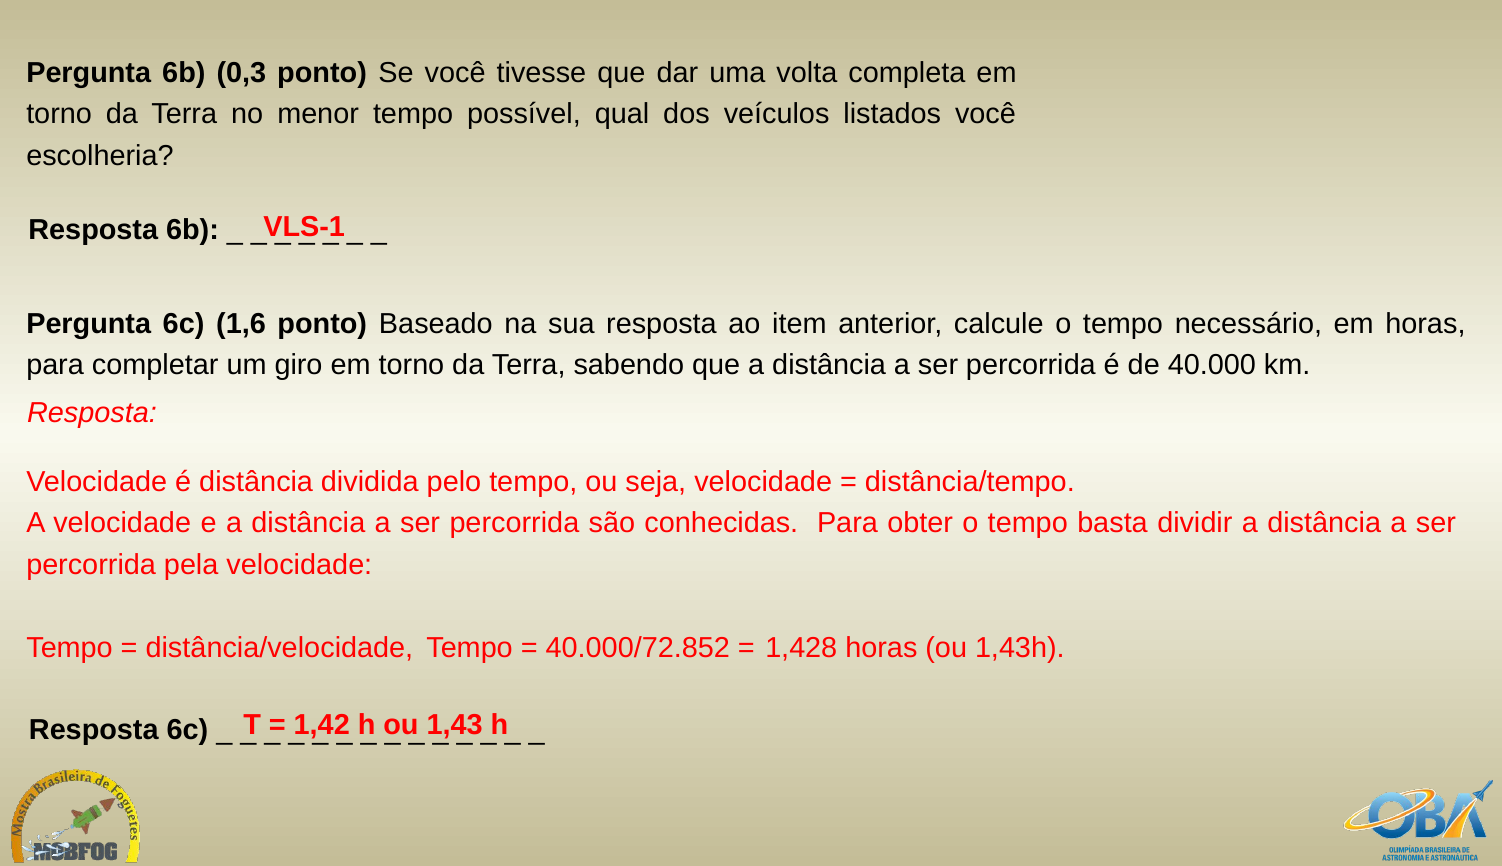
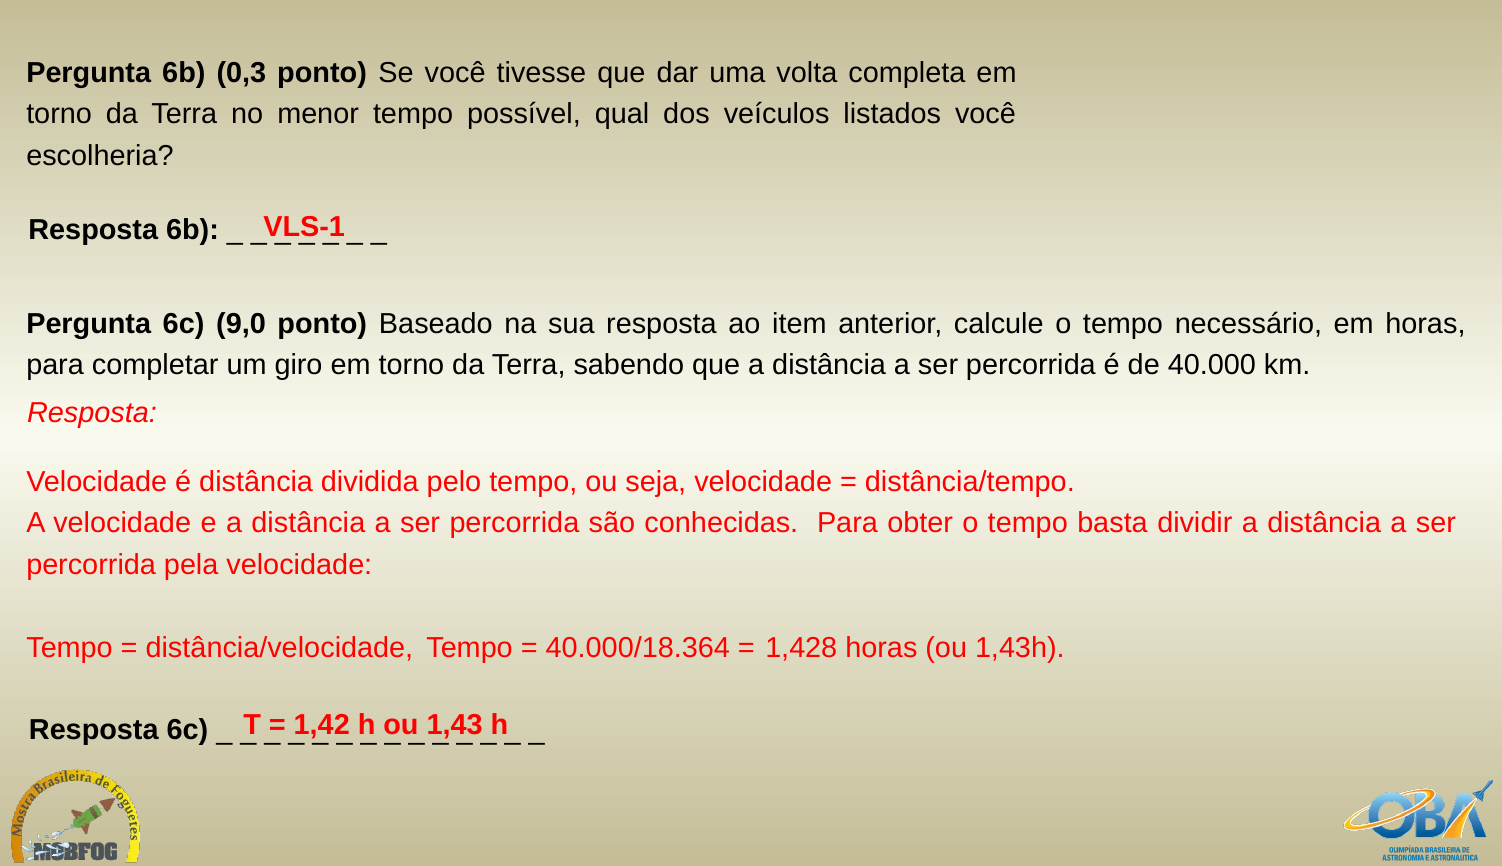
1,6: 1,6 -> 9,0 (241, 324)
40.000/72.852: 40.000/72.852 -> 40.000/18.364 (638, 647)
